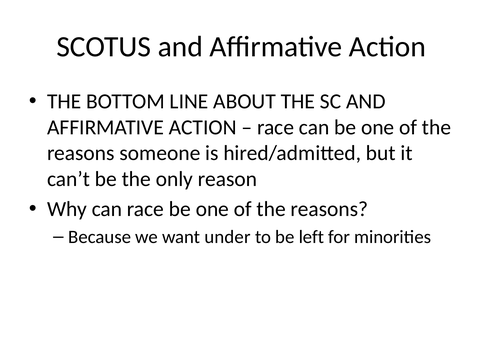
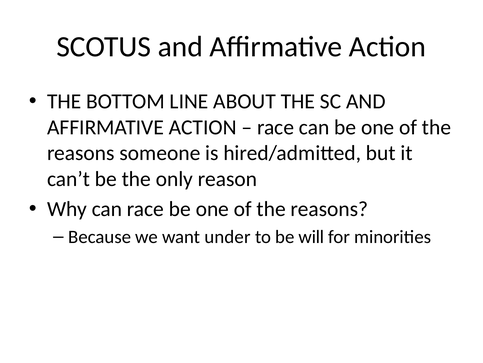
left: left -> will (311, 236)
